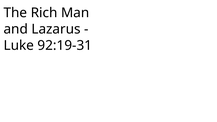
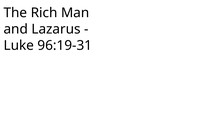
92:19-31: 92:19-31 -> 96:19-31 (65, 45)
